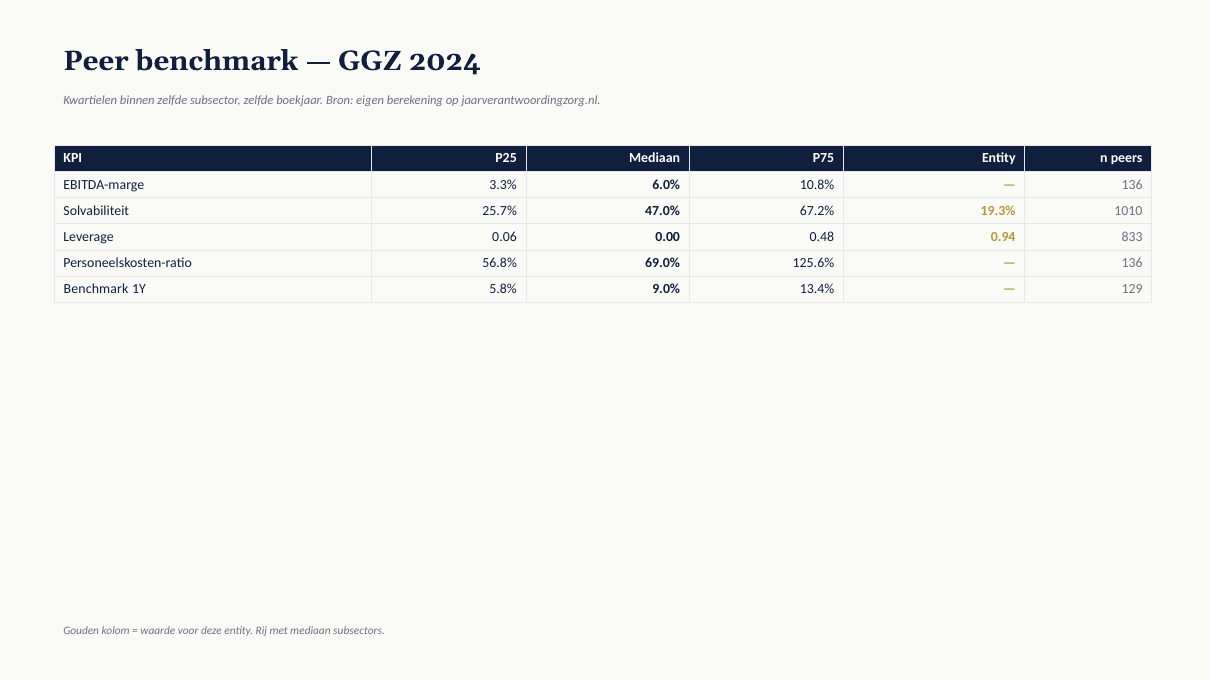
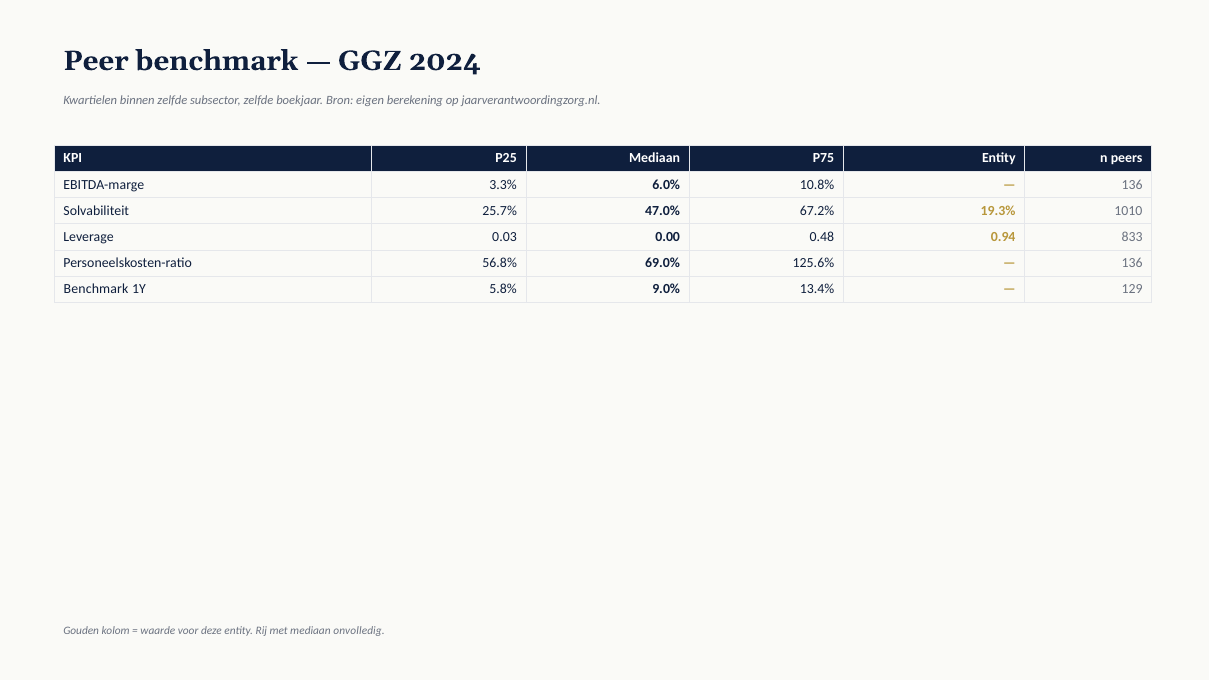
0.06: 0.06 -> 0.03 (505, 237)
subsectors: subsectors -> onvolledig (359, 631)
